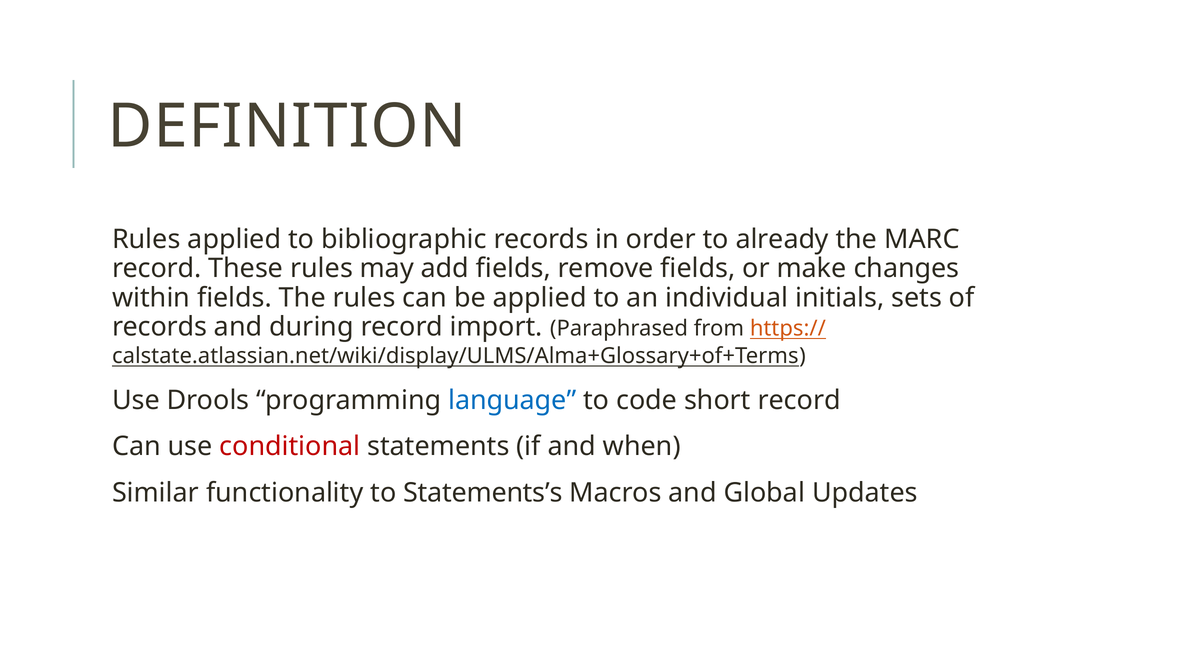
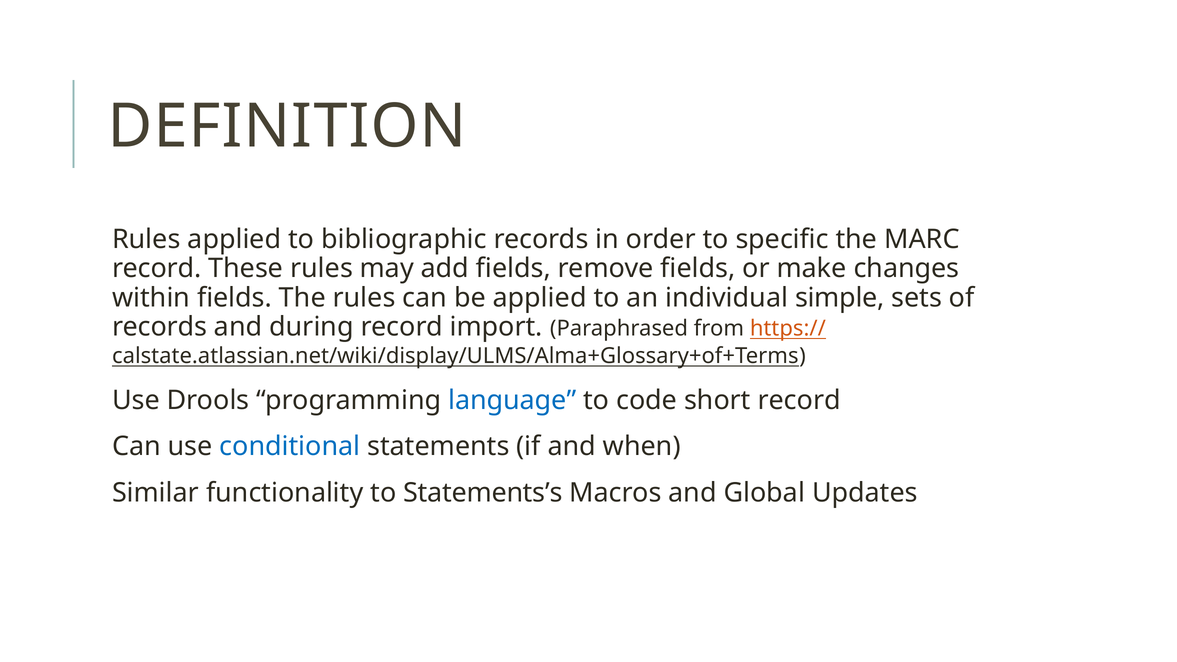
already: already -> specific (782, 239)
initials: initials -> simple (840, 298)
conditional colour: red -> blue (290, 446)
